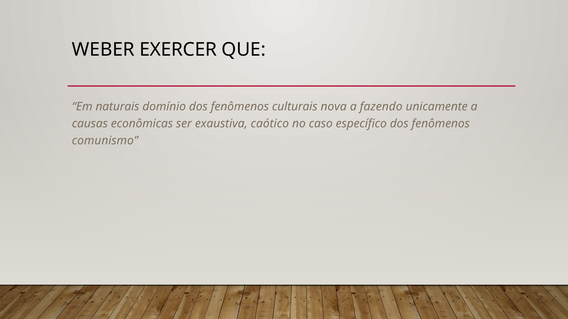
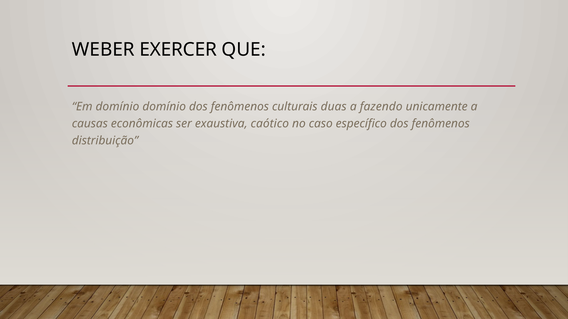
Em naturais: naturais -> domínio (117, 107)
nova: nova -> duas (334, 107)
comunismo: comunismo -> distribuição (105, 141)
